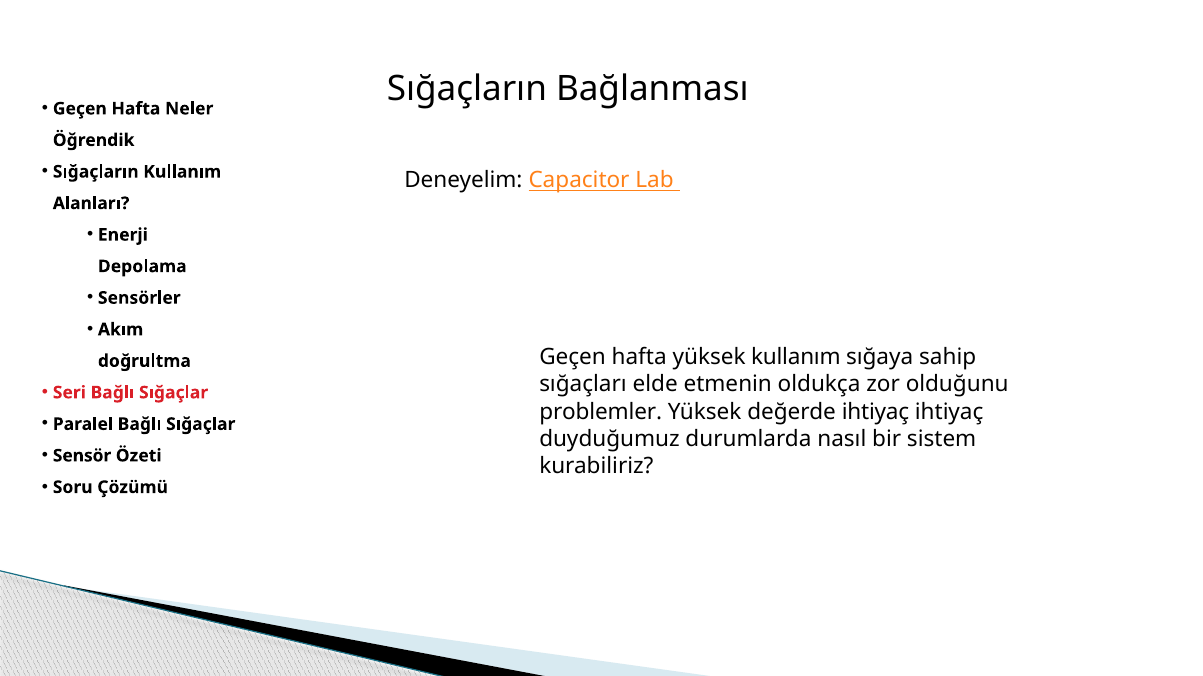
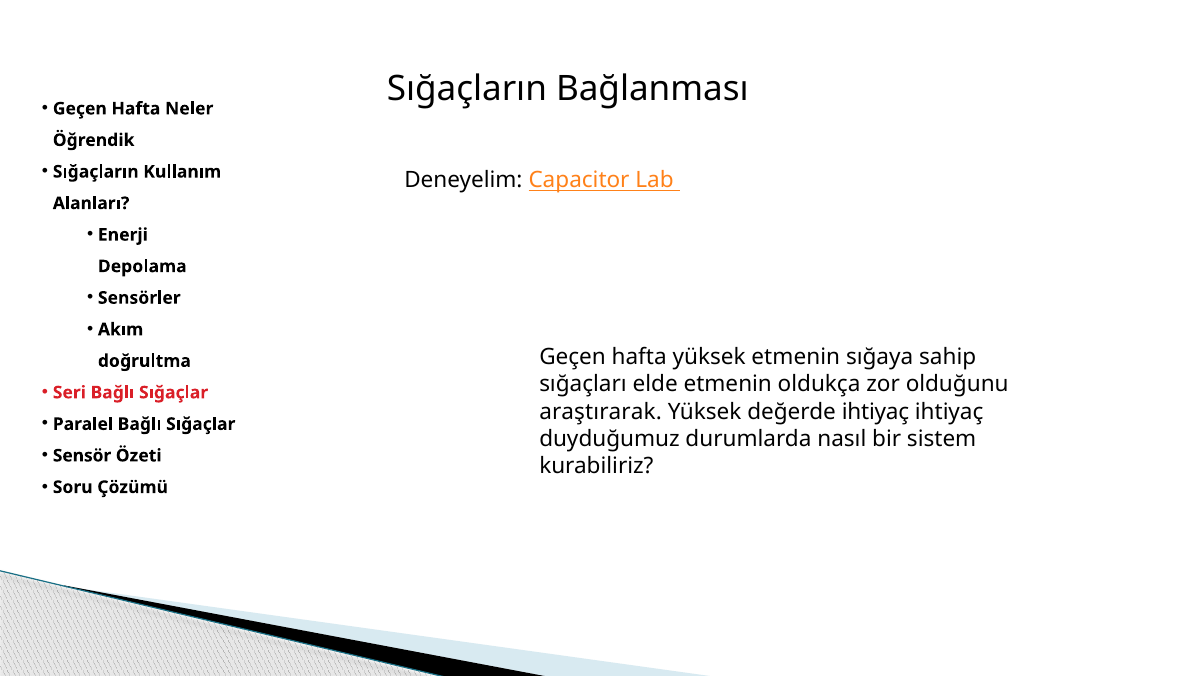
yüksek kullanım: kullanım -> etmenin (796, 358)
problemler: problemler -> araştırarak (601, 412)
